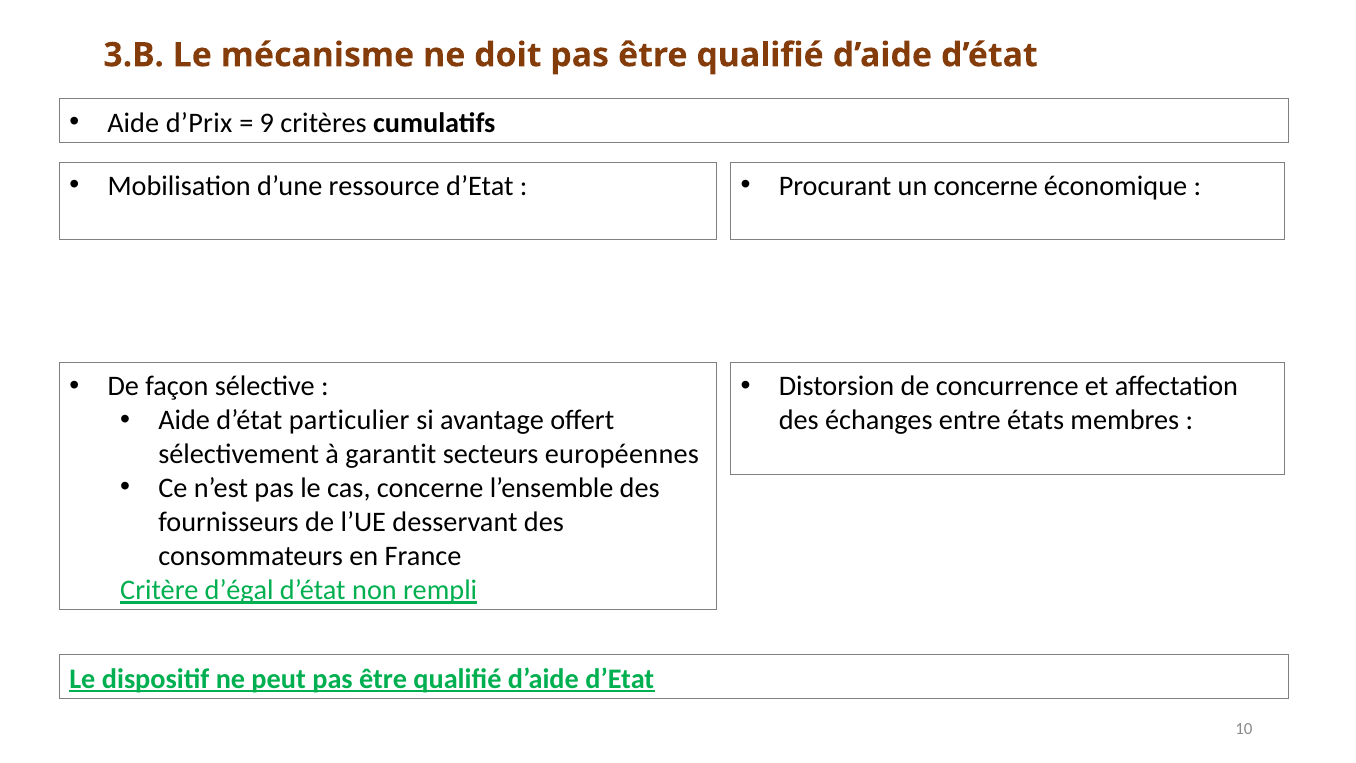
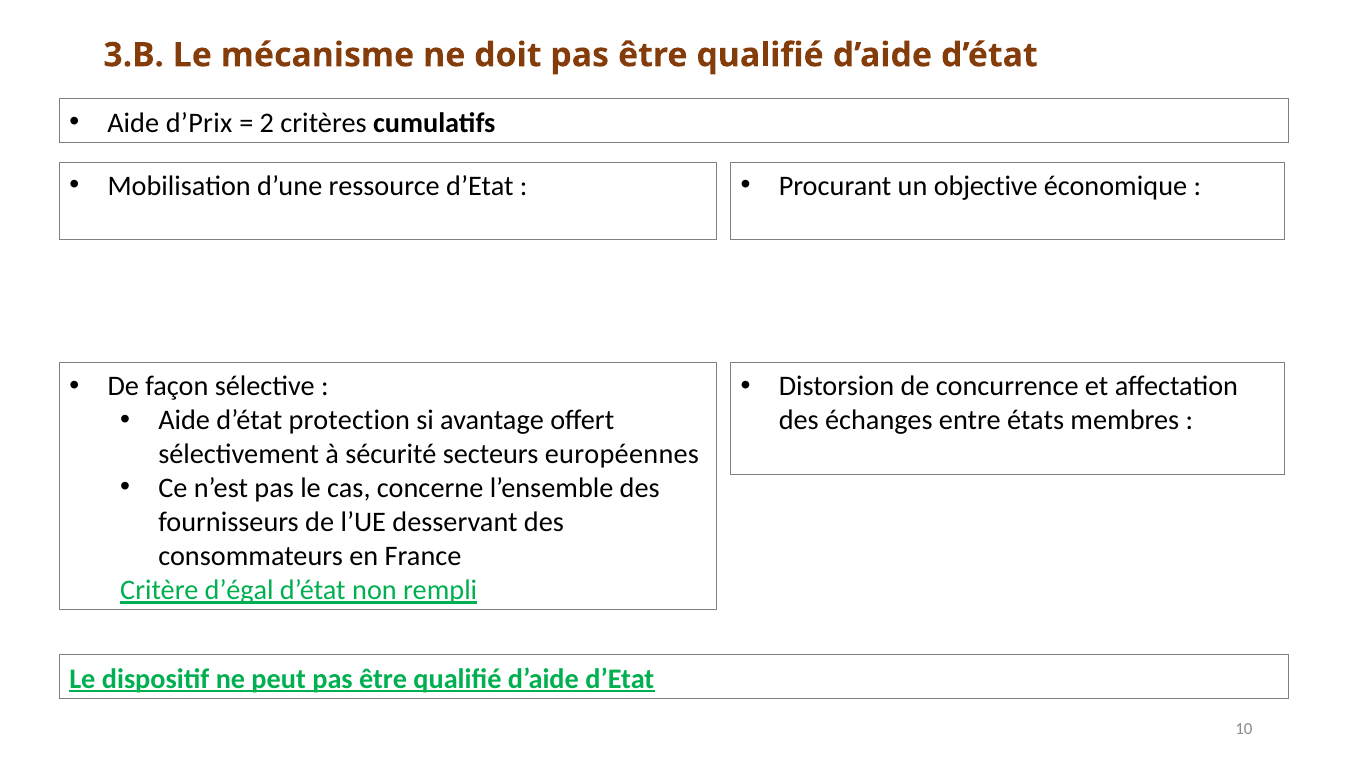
9: 9 -> 2 (267, 123)
un concerne: concerne -> objective (986, 186)
particulier: particulier -> protection (349, 420)
garantit: garantit -> sécurité (391, 454)
